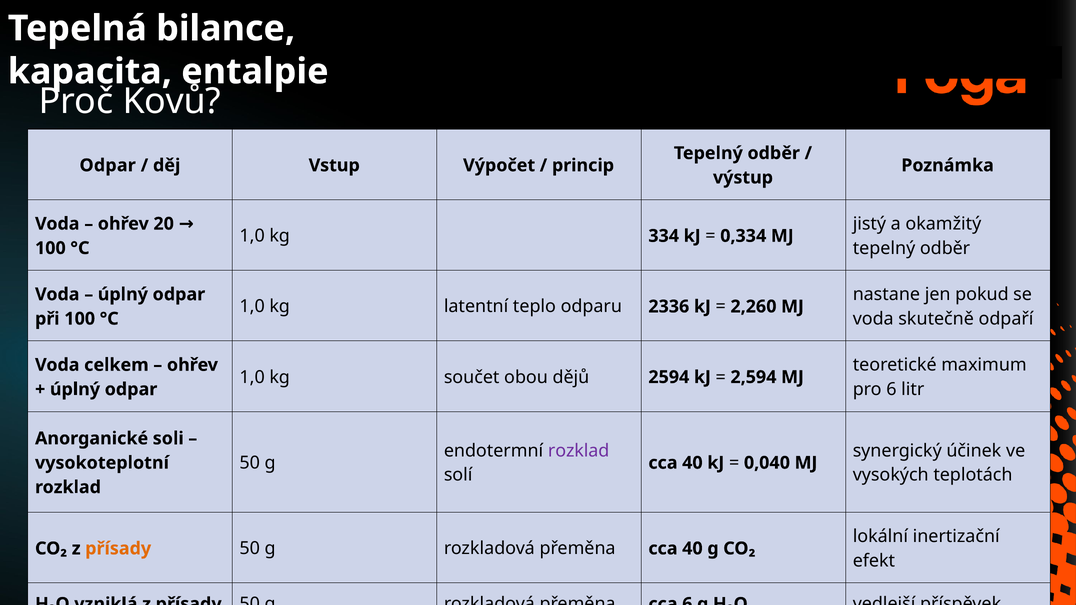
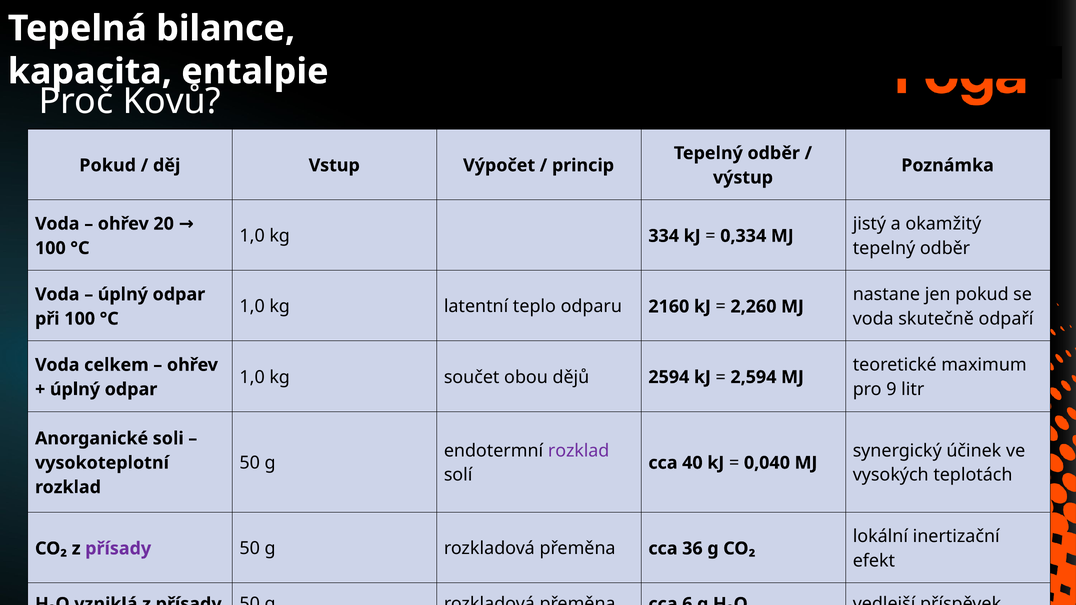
Odpar: Odpar -> Pokud (108, 165)
2336: 2336 -> 2160 (669, 307)
pro 6: 6 -> 9 (891, 389)
přísady colour: orange -> purple (118, 549)
přeměna cca 40: 40 -> 36 (692, 549)
